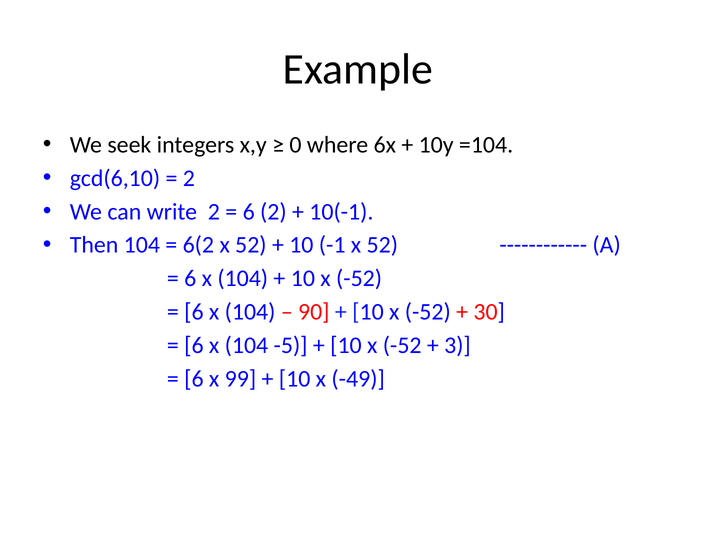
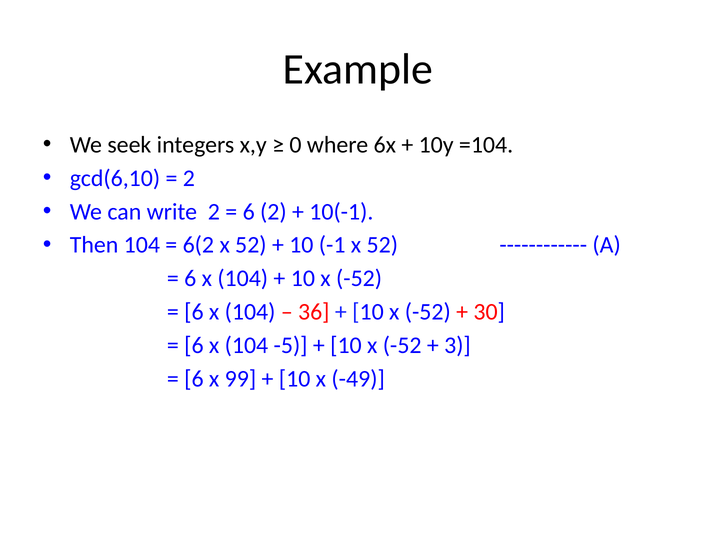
90: 90 -> 36 (314, 312)
